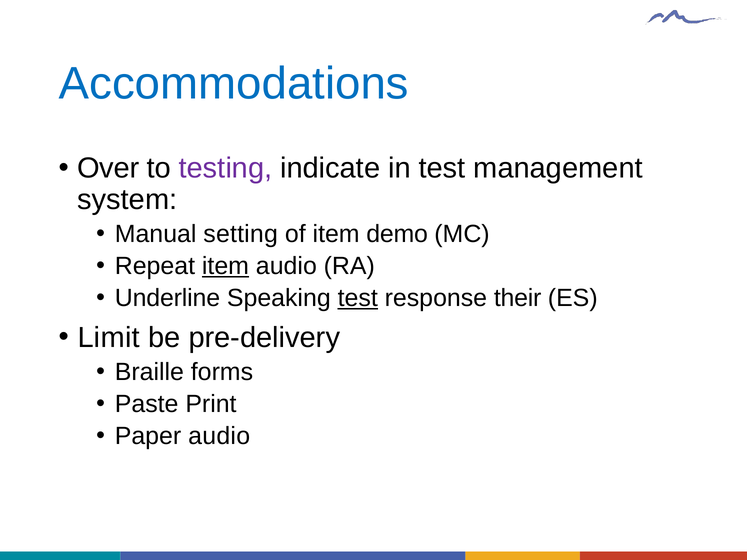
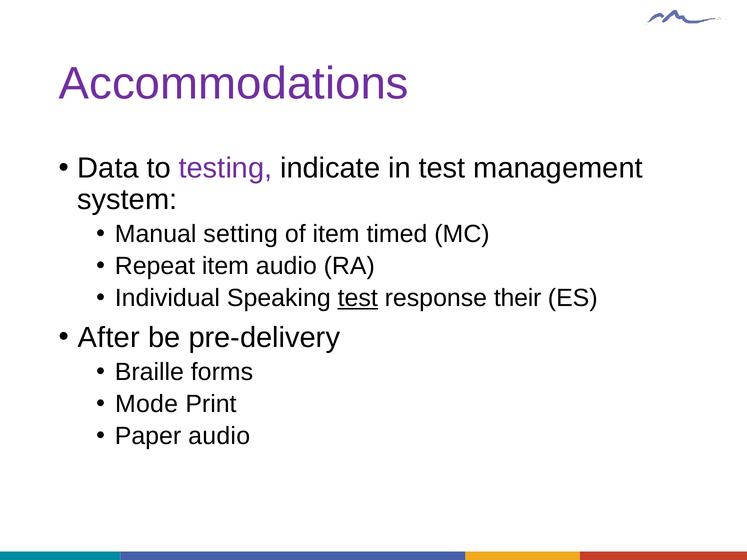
Accommodations colour: blue -> purple (234, 84)
Over: Over -> Data (108, 168)
demo: demo -> timed (397, 234)
item underline: present -> none (225, 266)
Underline: Underline -> Individual (167, 298)
Limit: Limit -> After (109, 338)
Paste: Paste -> Mode (147, 404)
